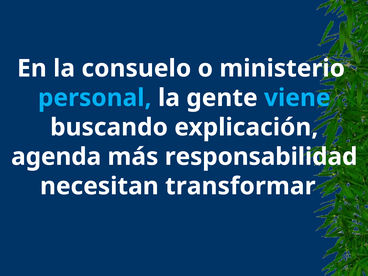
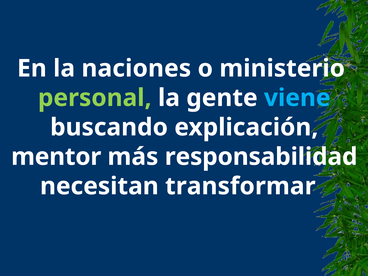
consuelo: consuelo -> naciones (136, 68)
personal colour: light blue -> light green (95, 98)
agenda: agenda -> mentor (56, 157)
